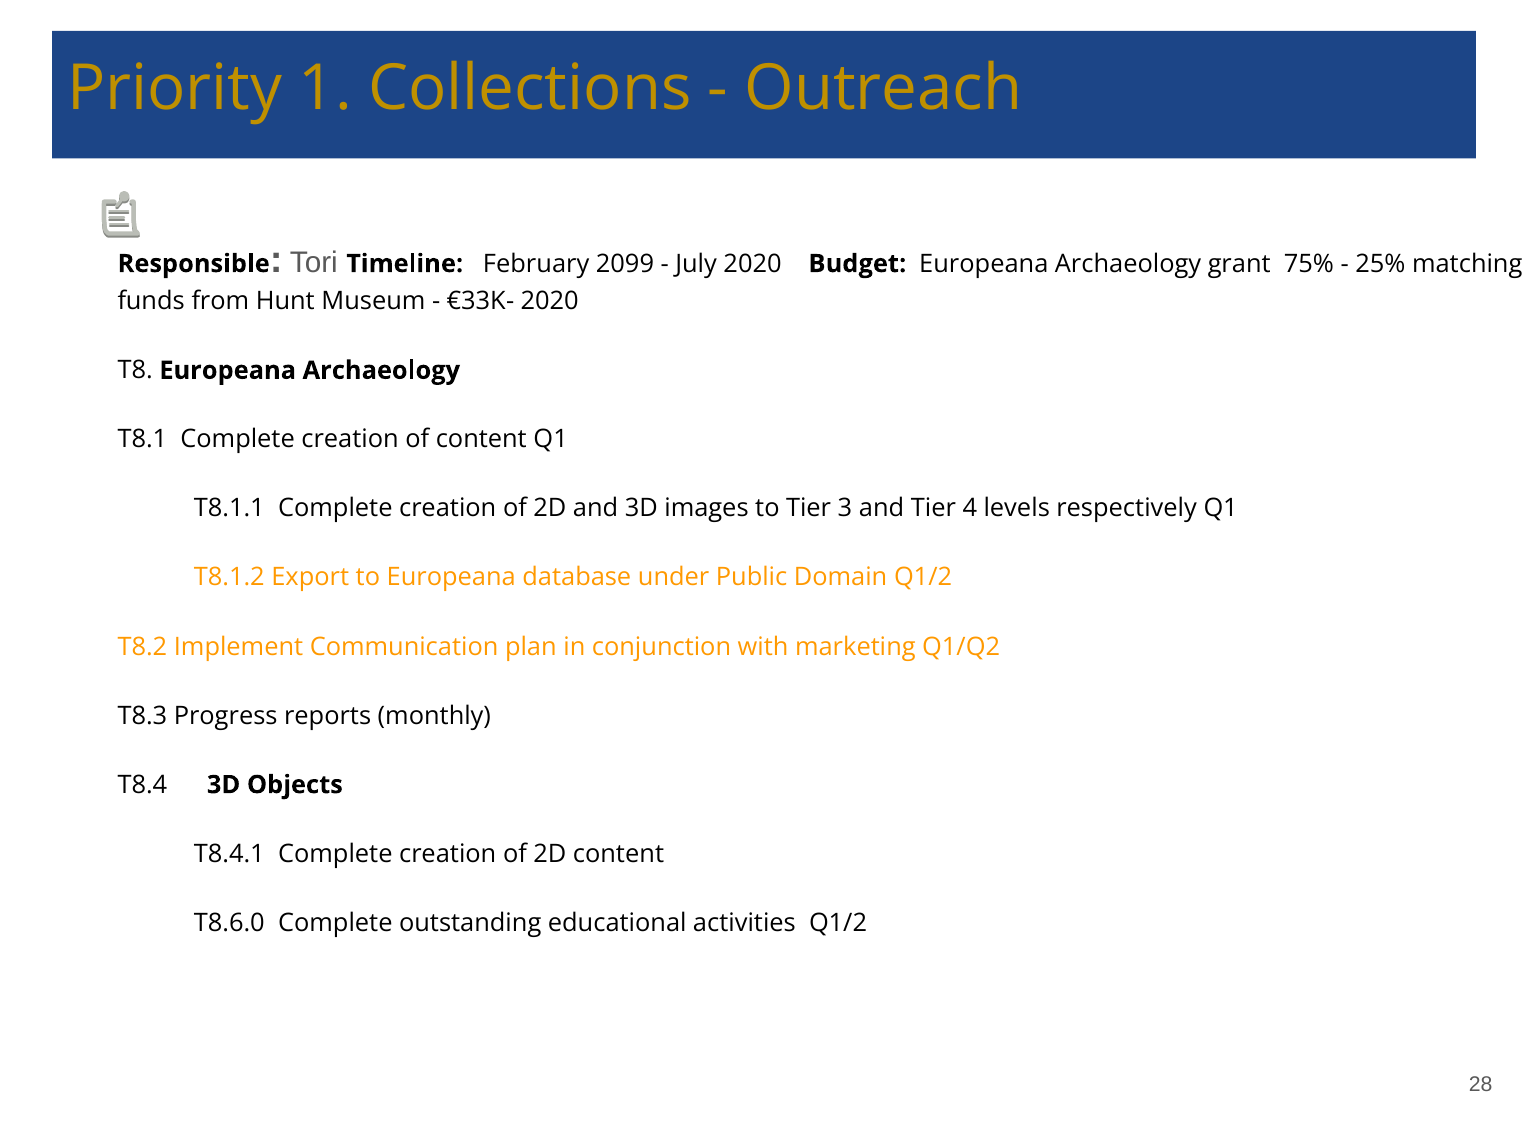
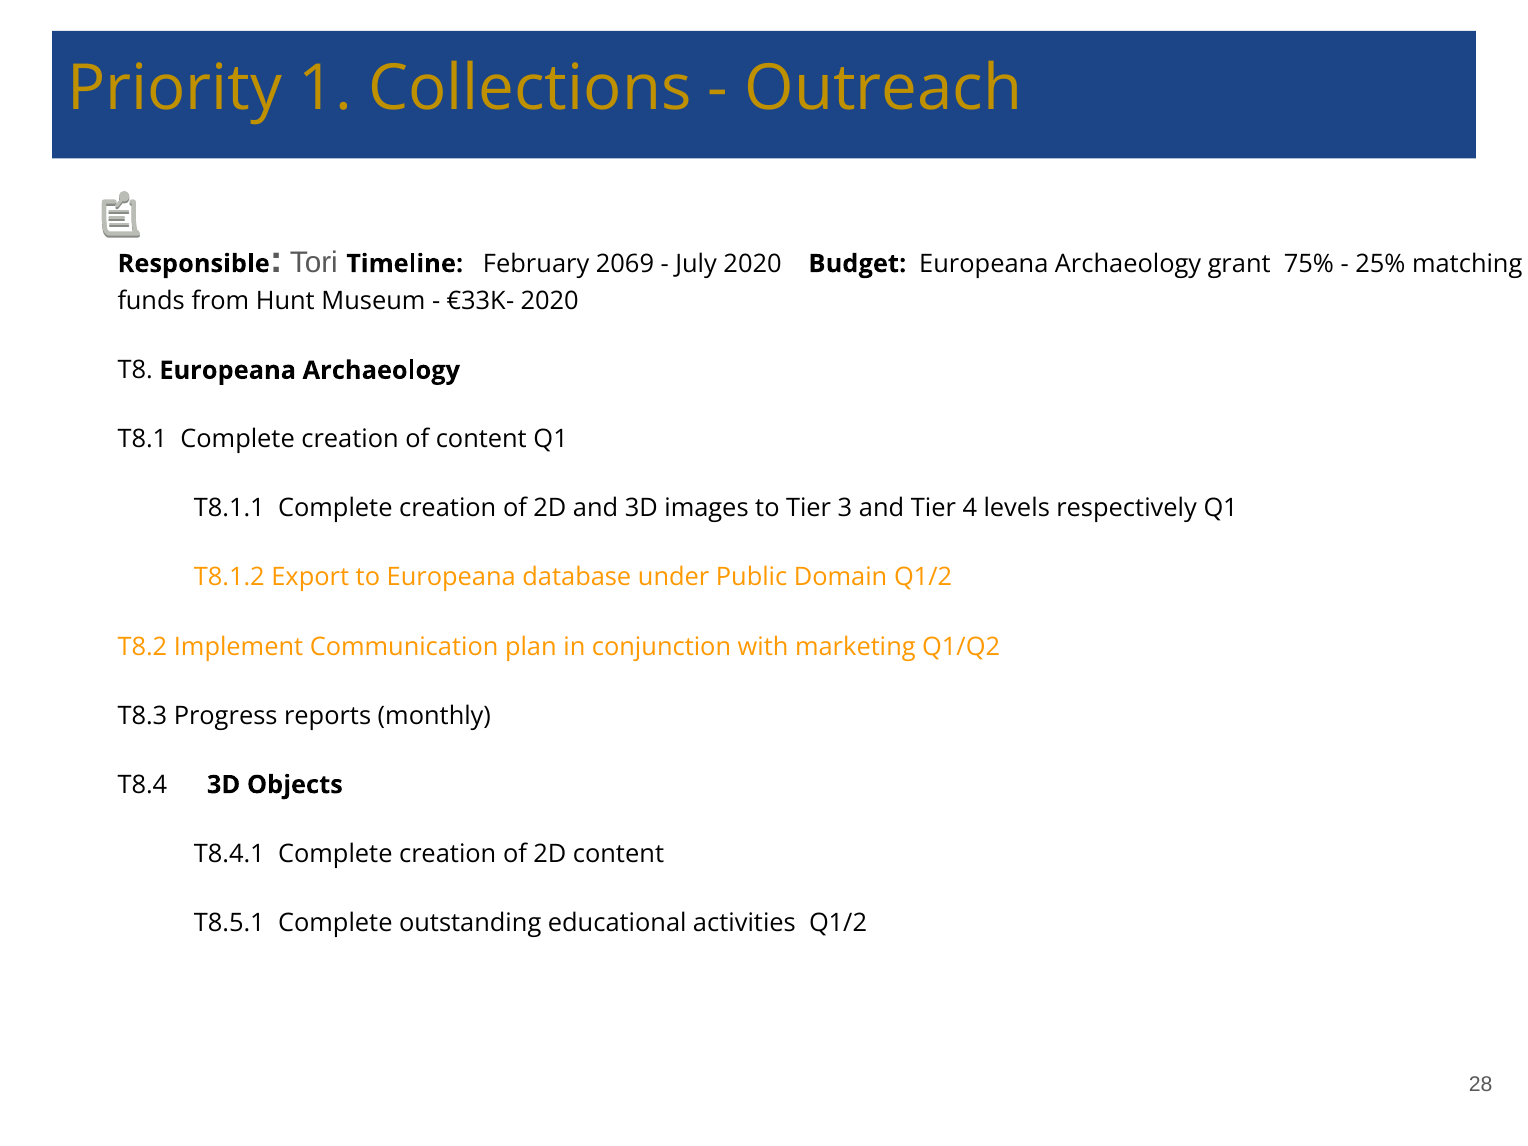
2099: 2099 -> 2069 (625, 264)
T8.6.0: T8.6.0 -> T8.5.1 (229, 923)
